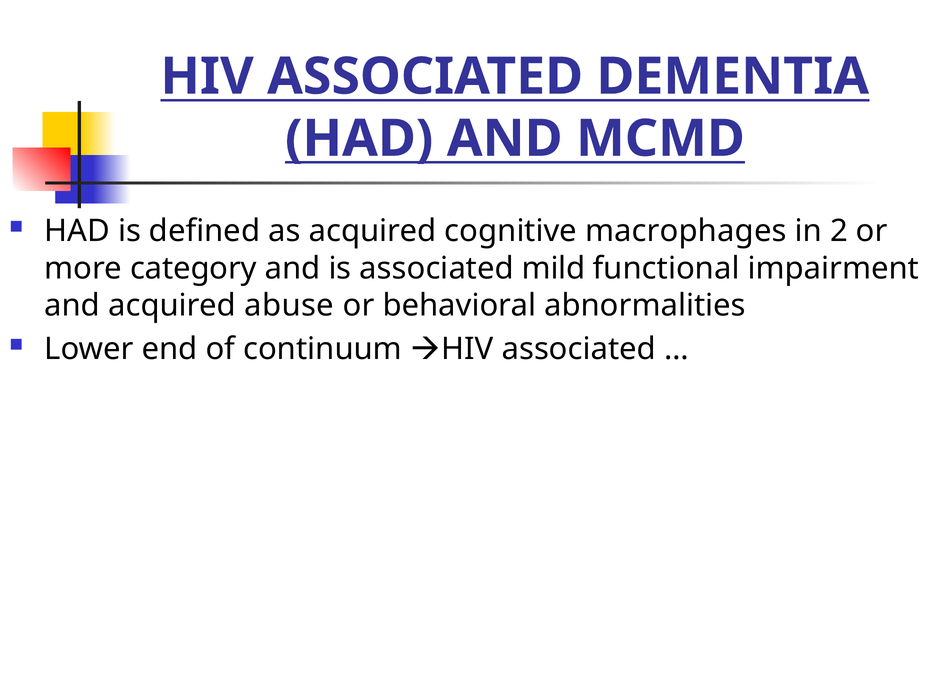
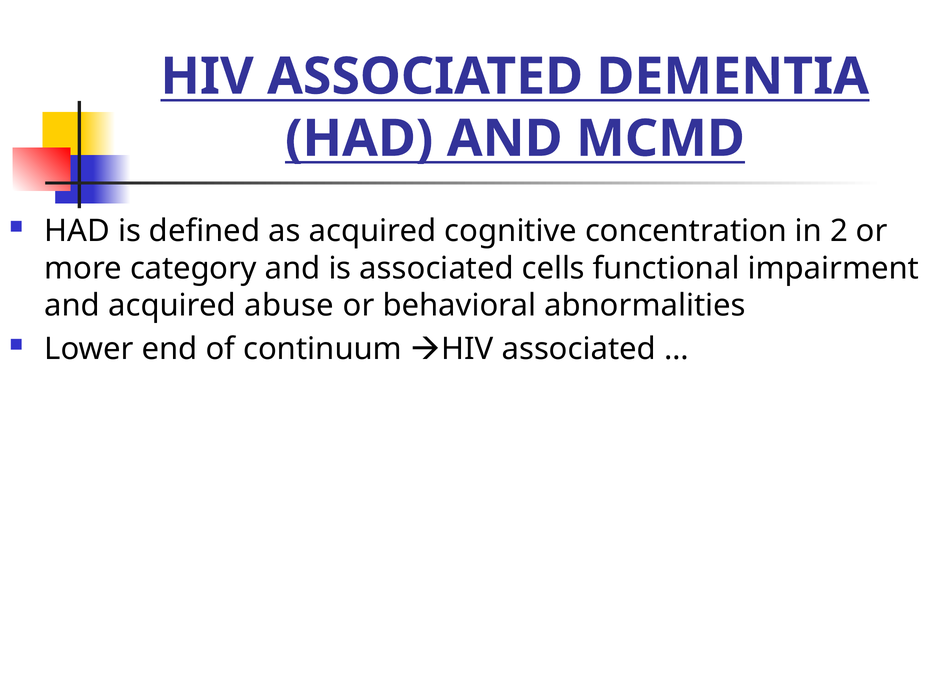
macrophages: macrophages -> concentration (686, 231)
mild: mild -> cells (553, 269)
